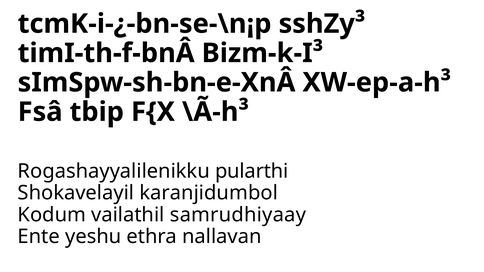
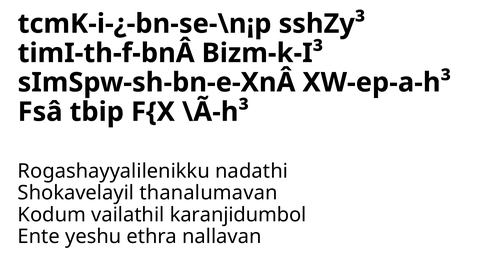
pularthi: pularthi -> nadathi (252, 171)
karanjidumbol: karanjidumbol -> thanalumavan (209, 193)
samrudhiyaay: samrudhiyaay -> karanjidumbol (238, 215)
